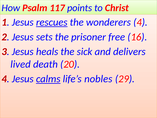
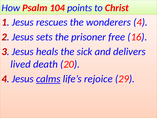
117: 117 -> 104 (57, 8)
rescues underline: present -> none (52, 22)
nobles: nobles -> rejoice (98, 79)
